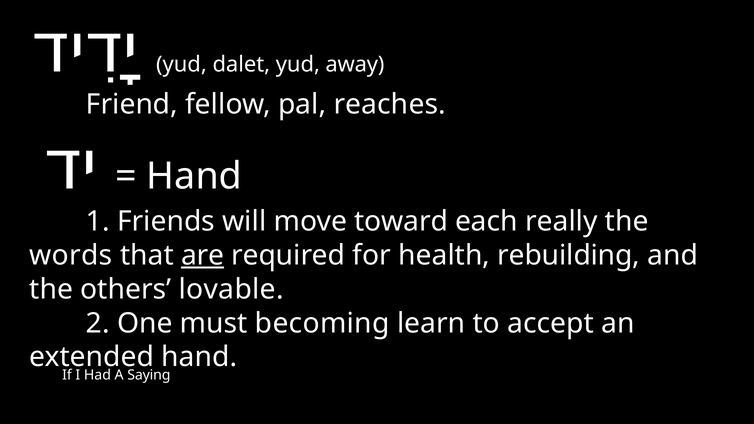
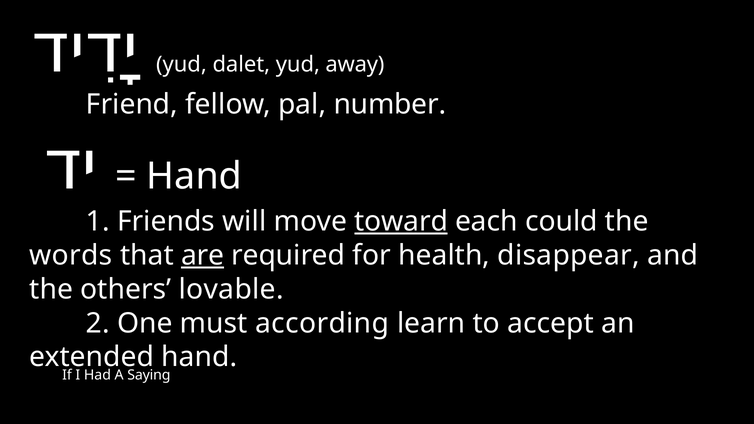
reaches: reaches -> number (390, 105)
toward underline: none -> present (401, 221)
really: really -> could (561, 221)
rebuilding: rebuilding -> disappear (569, 255)
becoming: becoming -> according (322, 323)
